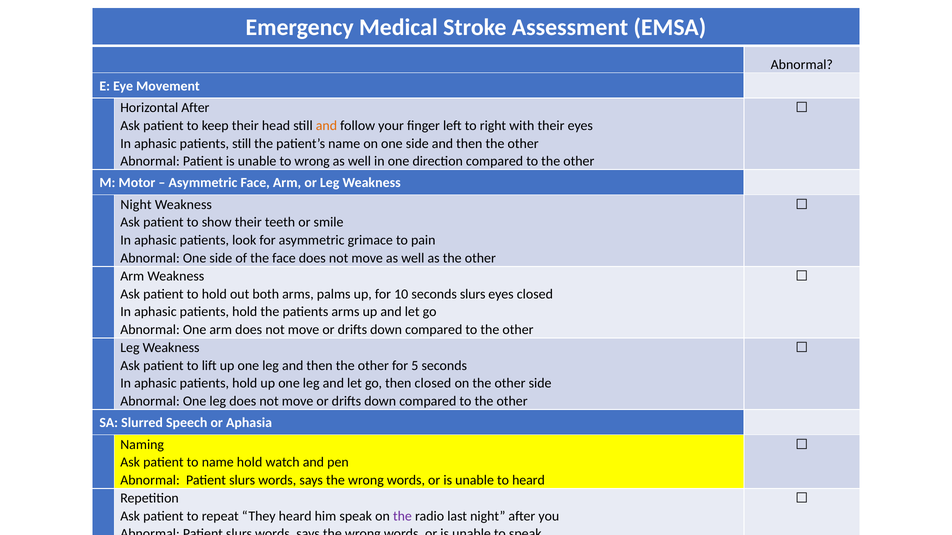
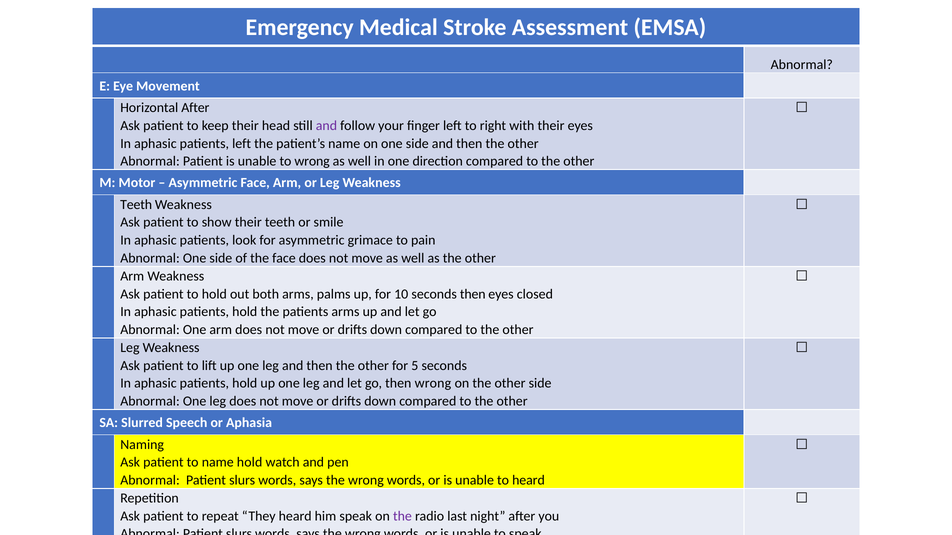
and colour: orange -> purple (326, 126)
patients still: still -> left (242, 144)
Night: Night -> Teeth (136, 205)
seconds slurs: slurs -> then (473, 294)
then closed: closed -> wrong (433, 384)
